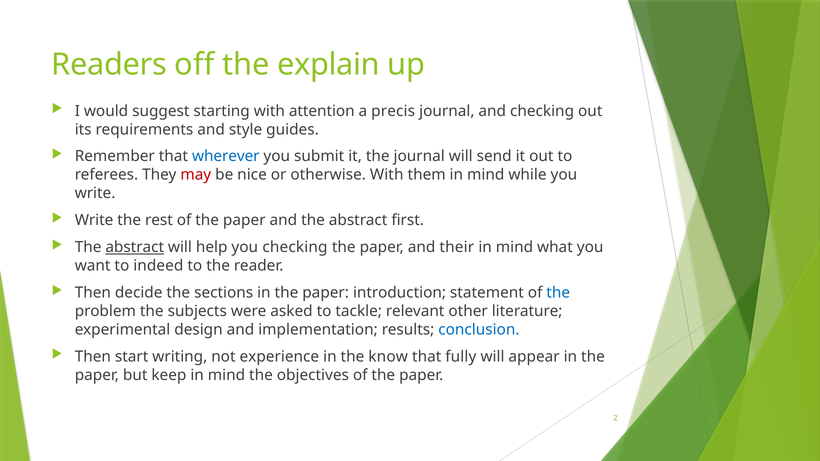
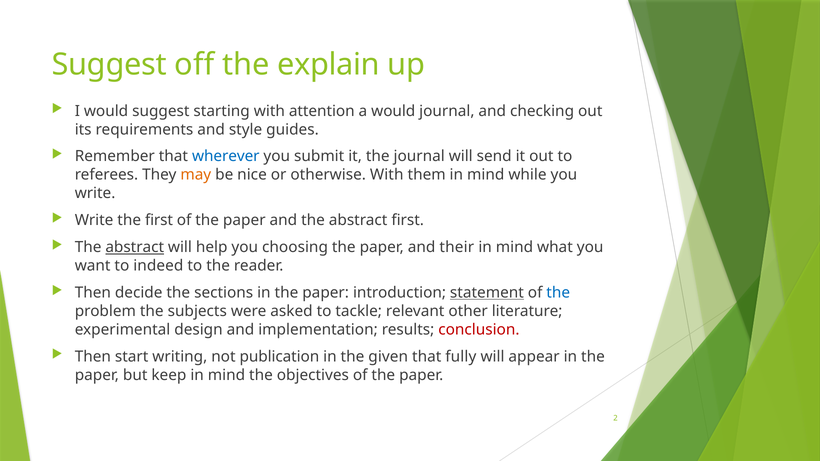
Readers: Readers -> Suggest (109, 65)
a precis: precis -> would (393, 111)
may colour: red -> orange (196, 175)
the rest: rest -> first (159, 220)
you checking: checking -> choosing (295, 247)
statement underline: none -> present (487, 293)
conclusion colour: blue -> red (479, 330)
experience: experience -> publication (279, 357)
know: know -> given (388, 357)
